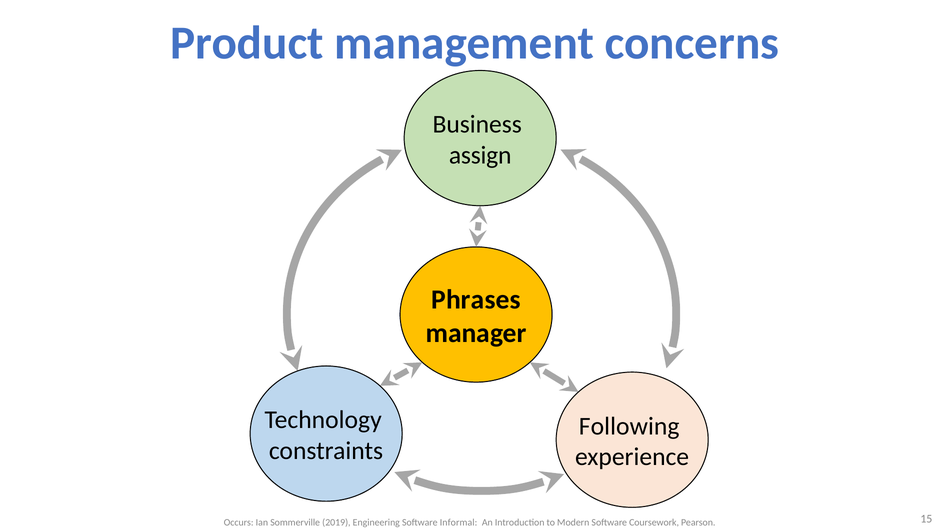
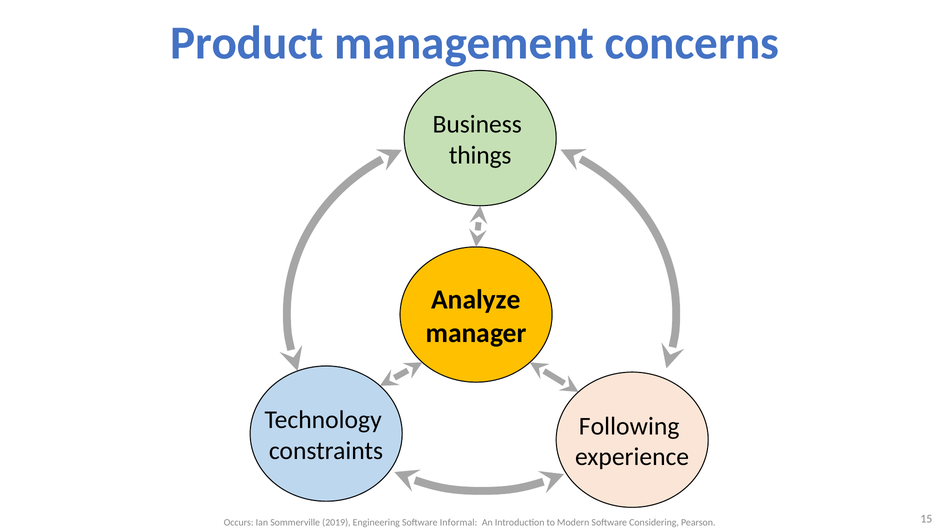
assign: assign -> things (480, 155)
Phrases: Phrases -> Analyze (476, 300)
Coursework: Coursework -> Considering (654, 522)
